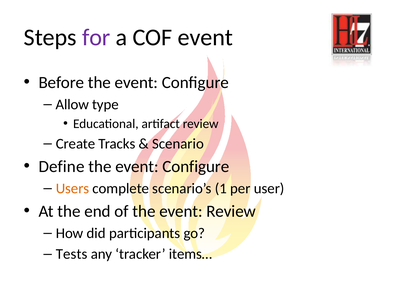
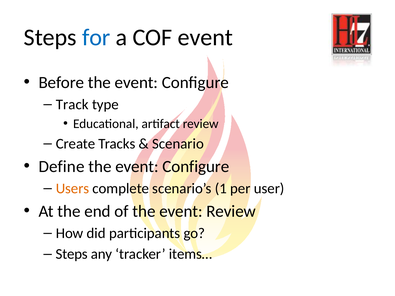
for colour: purple -> blue (96, 38)
Allow: Allow -> Track (72, 105)
Tests: Tests -> Steps (72, 254)
